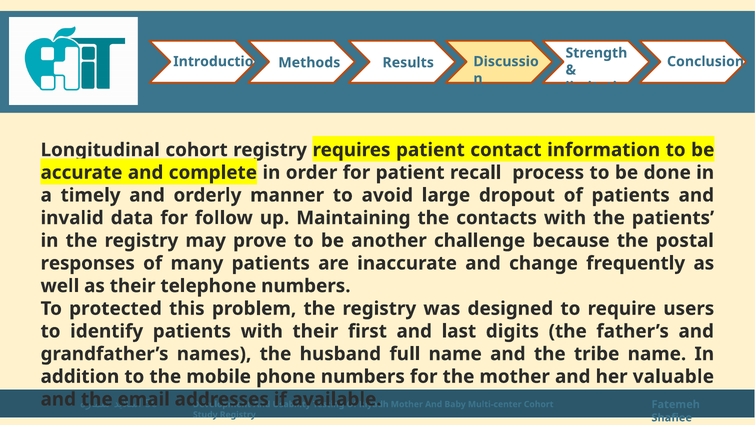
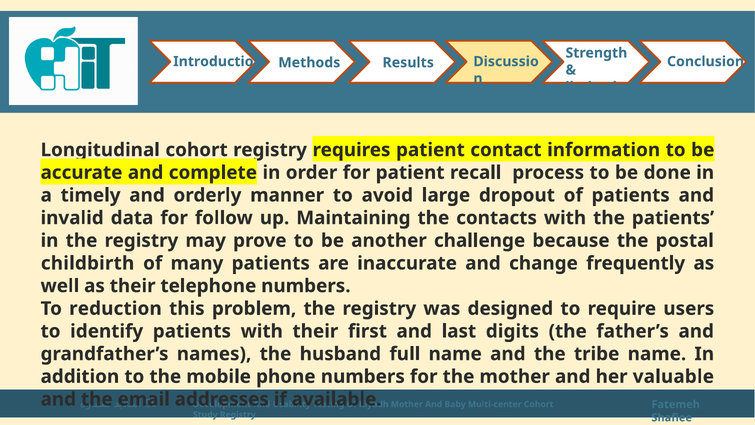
responses: responses -> childbirth (88, 263)
protected: protected -> reduction (115, 308)
